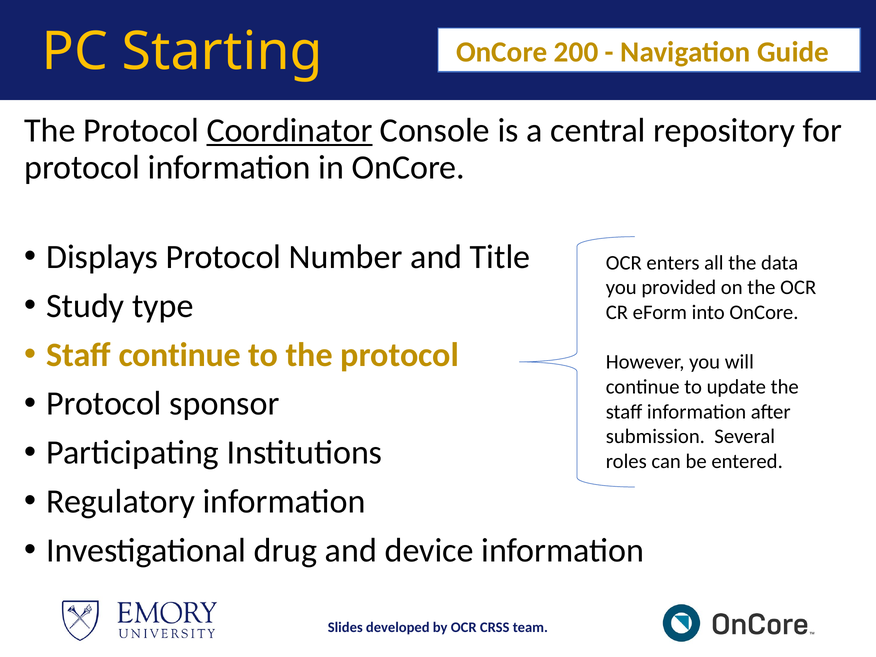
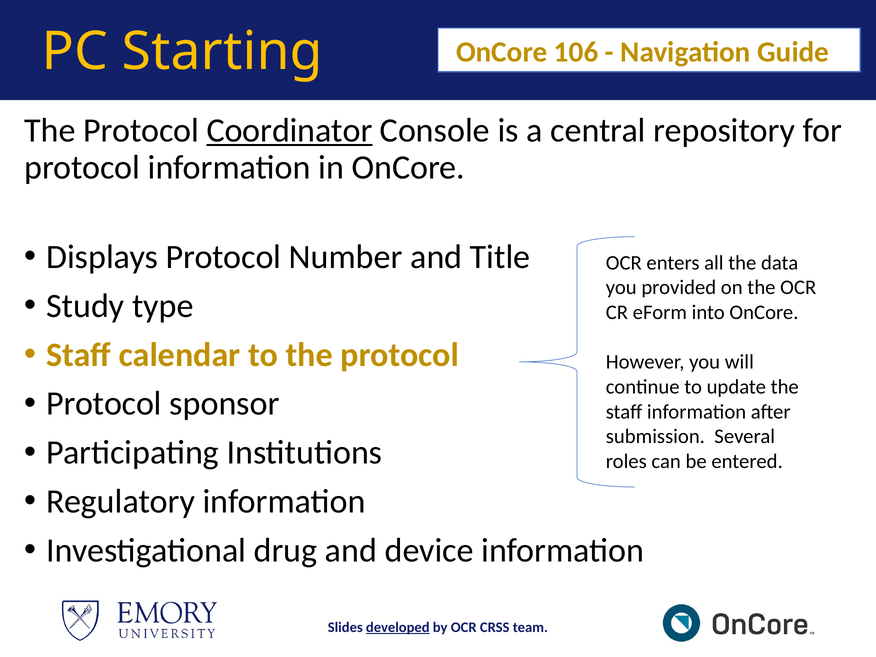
200: 200 -> 106 (576, 52)
Staff continue: continue -> calendar (179, 355)
developed underline: none -> present (398, 627)
